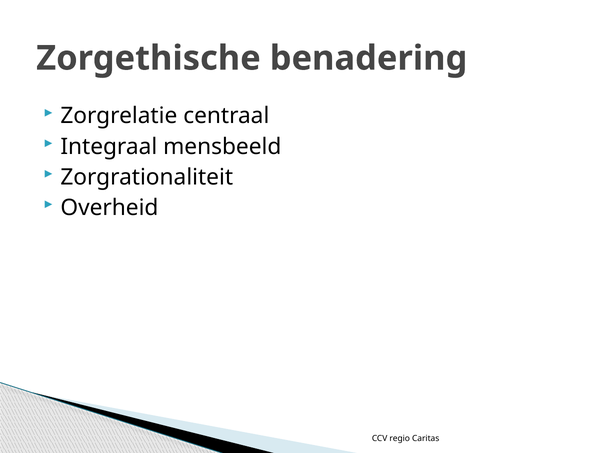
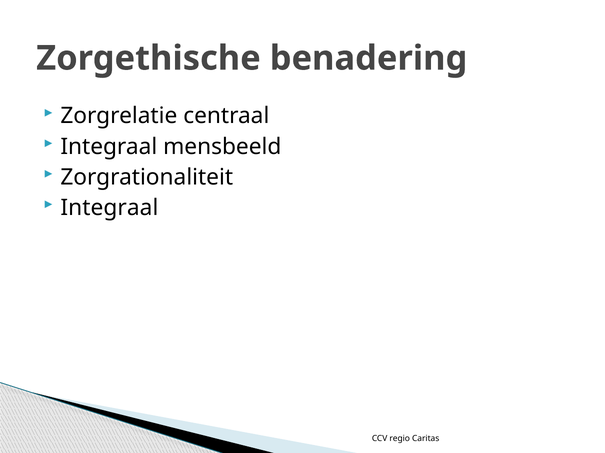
Overheid: Overheid -> Integraal (109, 208)
